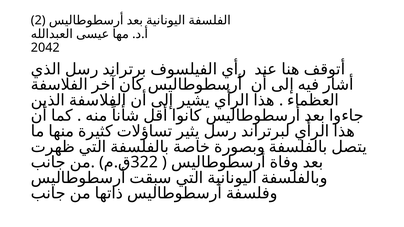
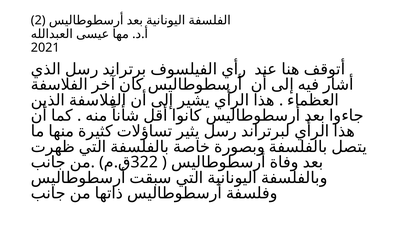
2042: 2042 -> 2021 (45, 48)
